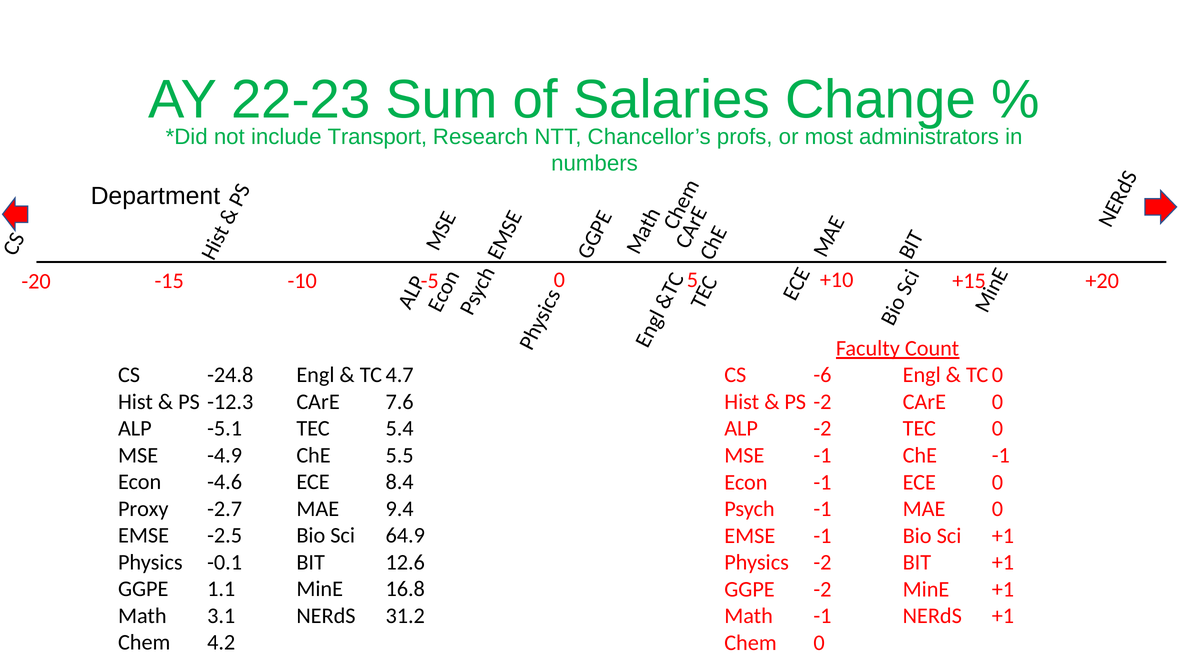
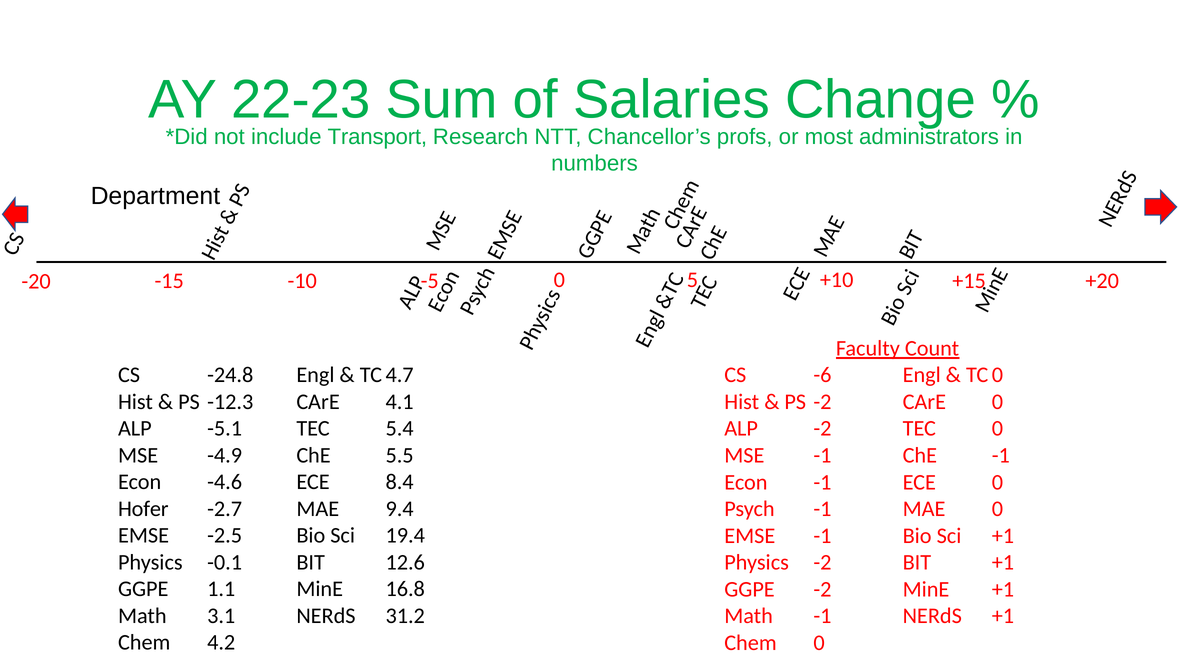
7.6: 7.6 -> 4.1 (400, 402)
Proxy: Proxy -> Hofer (143, 509)
64.9: 64.9 -> 19.4 (405, 535)
